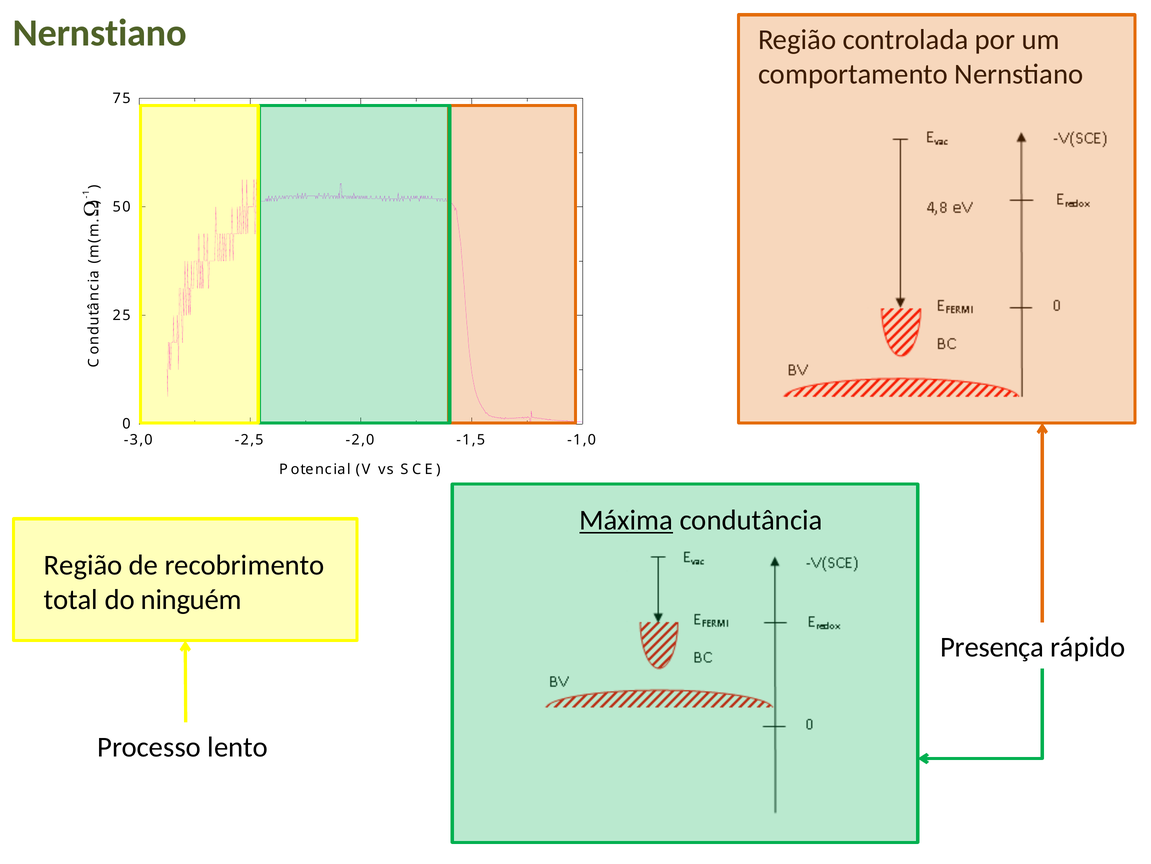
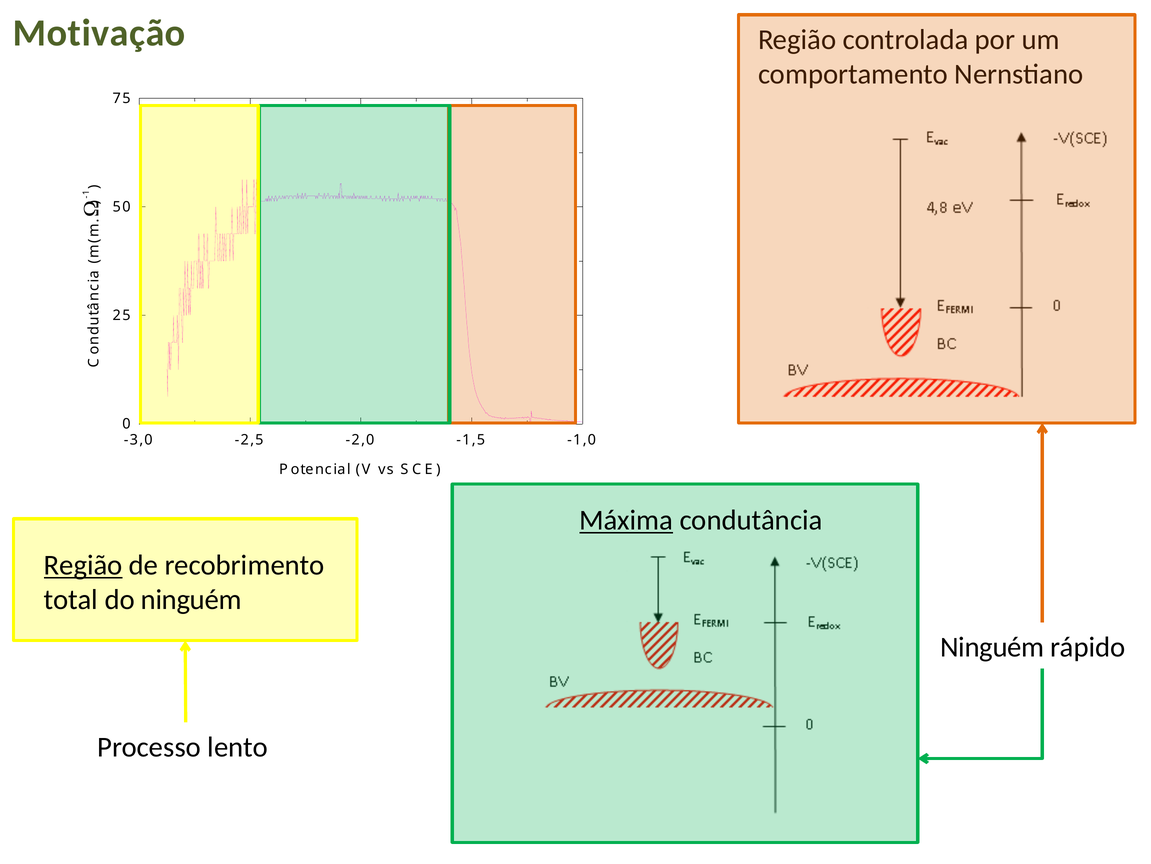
Nernstiano: Nernstiano -> Motivação (99, 33)
Região underline: none -> present (83, 565)
Presença: Presença -> Ninguém (992, 647)
